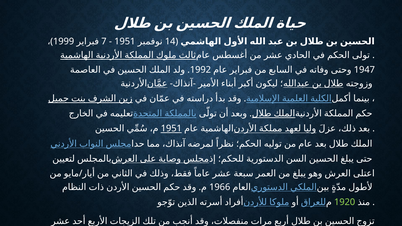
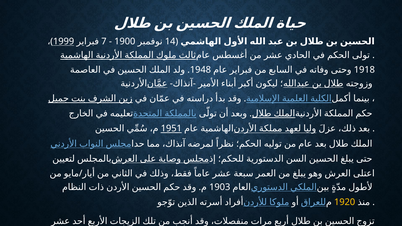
1999 underline: none -> present (64, 42)
1951: 1951 -> 1900 (125, 42)
1992: 1992 -> 1948 (200, 70)
1947: 1947 -> 1918 (364, 70)
1966: 1966 -> 1903 (220, 187)
1920 colour: light green -> yellow (345, 202)
